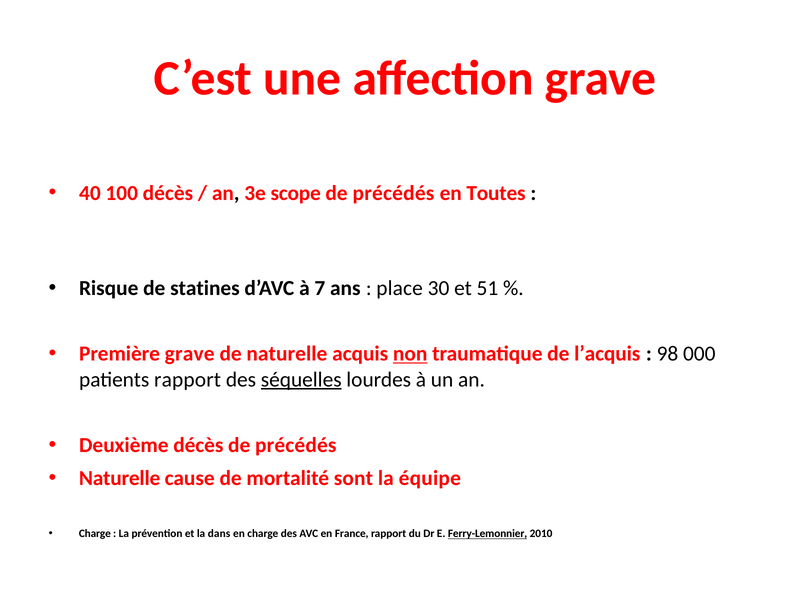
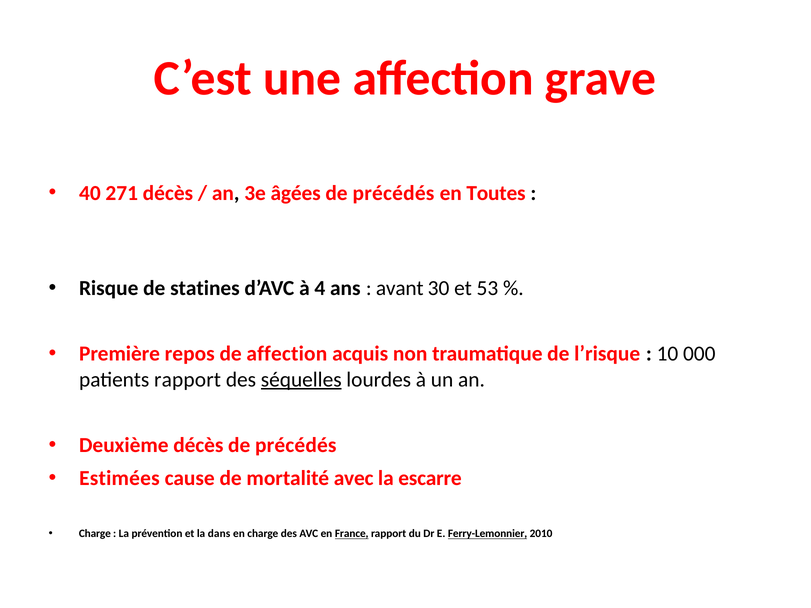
100: 100 -> 271 (122, 193)
scope: scope -> âgées (296, 193)
7: 7 -> 4 (320, 288)
place: place -> avant (400, 288)
51: 51 -> 53 (487, 288)
Première grave: grave -> repos (190, 354)
de naturelle: naturelle -> affection (287, 354)
non underline: present -> none (410, 354)
l’acquis: l’acquis -> l’risque (607, 354)
98: 98 -> 10 (667, 354)
Naturelle: Naturelle -> Estimées (119, 478)
sont: sont -> avec (354, 478)
équipe: équipe -> escarre (430, 478)
France underline: none -> present (352, 534)
